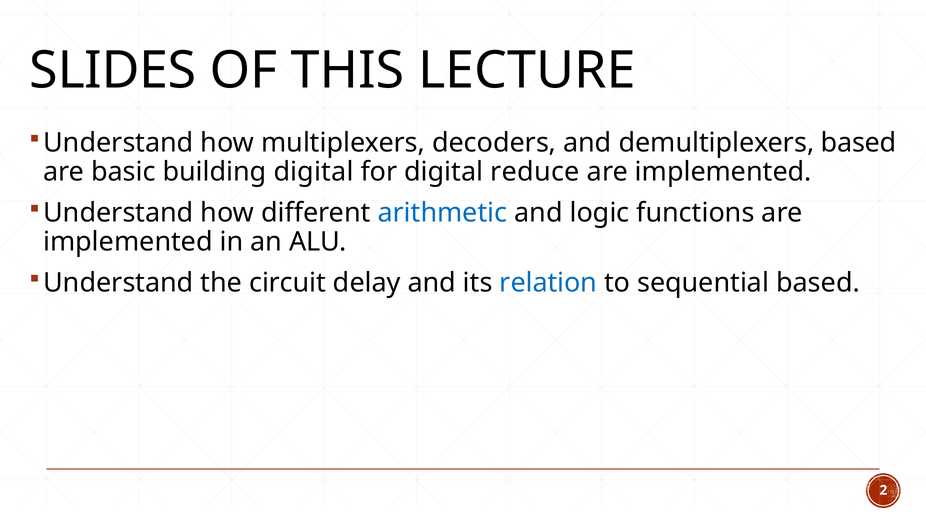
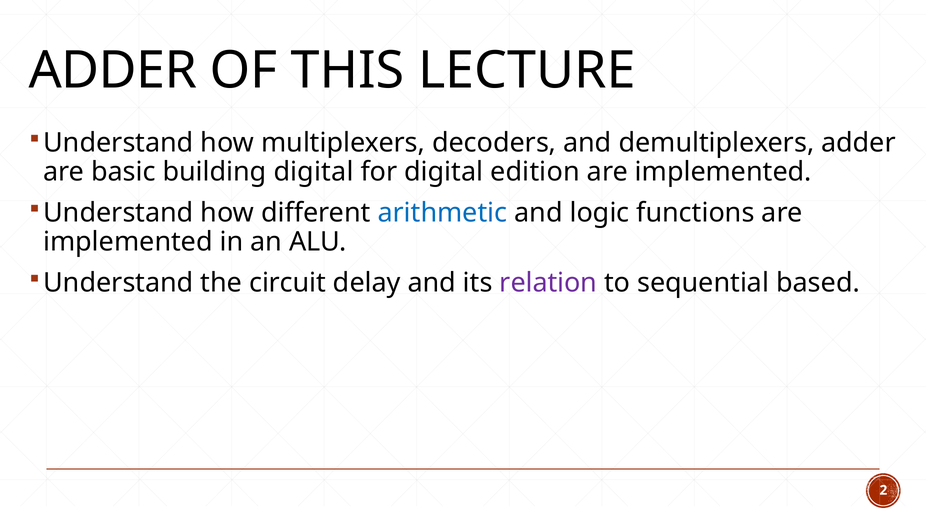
SLIDES: SLIDES -> ADDER (113, 71)
demultiplexers based: based -> adder (858, 143)
reduce: reduce -> edition (535, 172)
relation colour: blue -> purple (548, 283)
